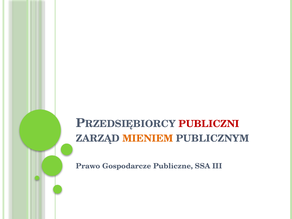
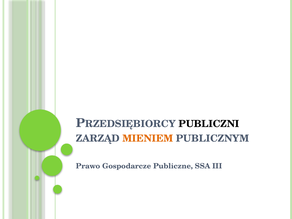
PUBLICZNI colour: red -> black (209, 124)
